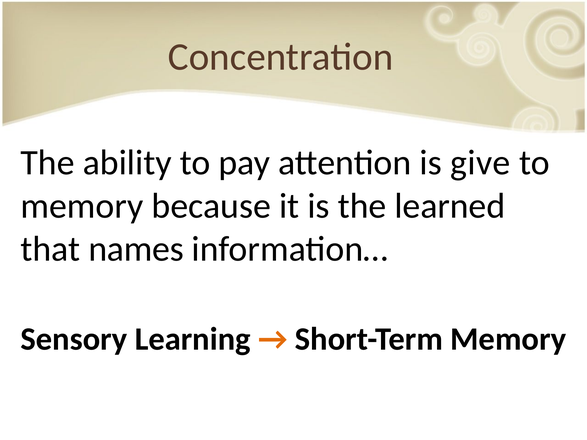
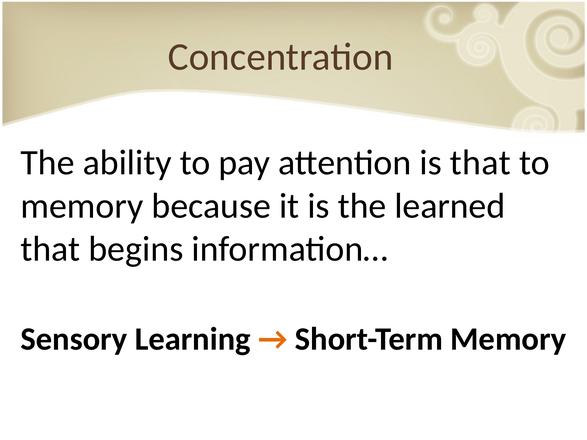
is give: give -> that (480, 163)
names: names -> begins (136, 249)
